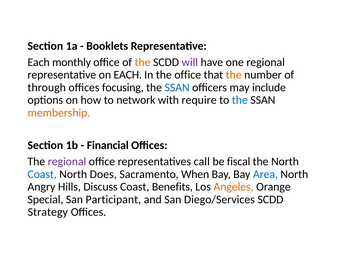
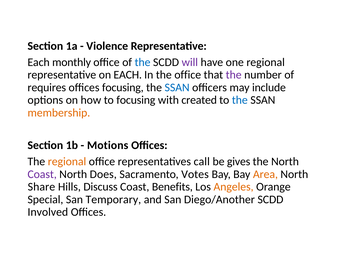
Booklets: Booklets -> Violence (107, 46)
the colour: orange -> blue (143, 62)
the colour: orange -> purple (234, 75)
through: through -> requires (47, 87)
to network: network -> focusing (136, 100)
require: require -> created (199, 100)
Financial: Financial -> Motions (108, 145)
regional colour: purple -> orange (67, 161)
fiscal: fiscal -> gives (239, 161)
Coast colour: blue -> purple (42, 174)
When: When -> Votes (195, 174)
Area colour: blue -> orange (265, 174)
Angry: Angry -> Share (41, 186)
Participant: Participant -> Temporary (113, 199)
Diego/Services: Diego/Services -> Diego/Another (219, 199)
Strategy: Strategy -> Involved (48, 212)
